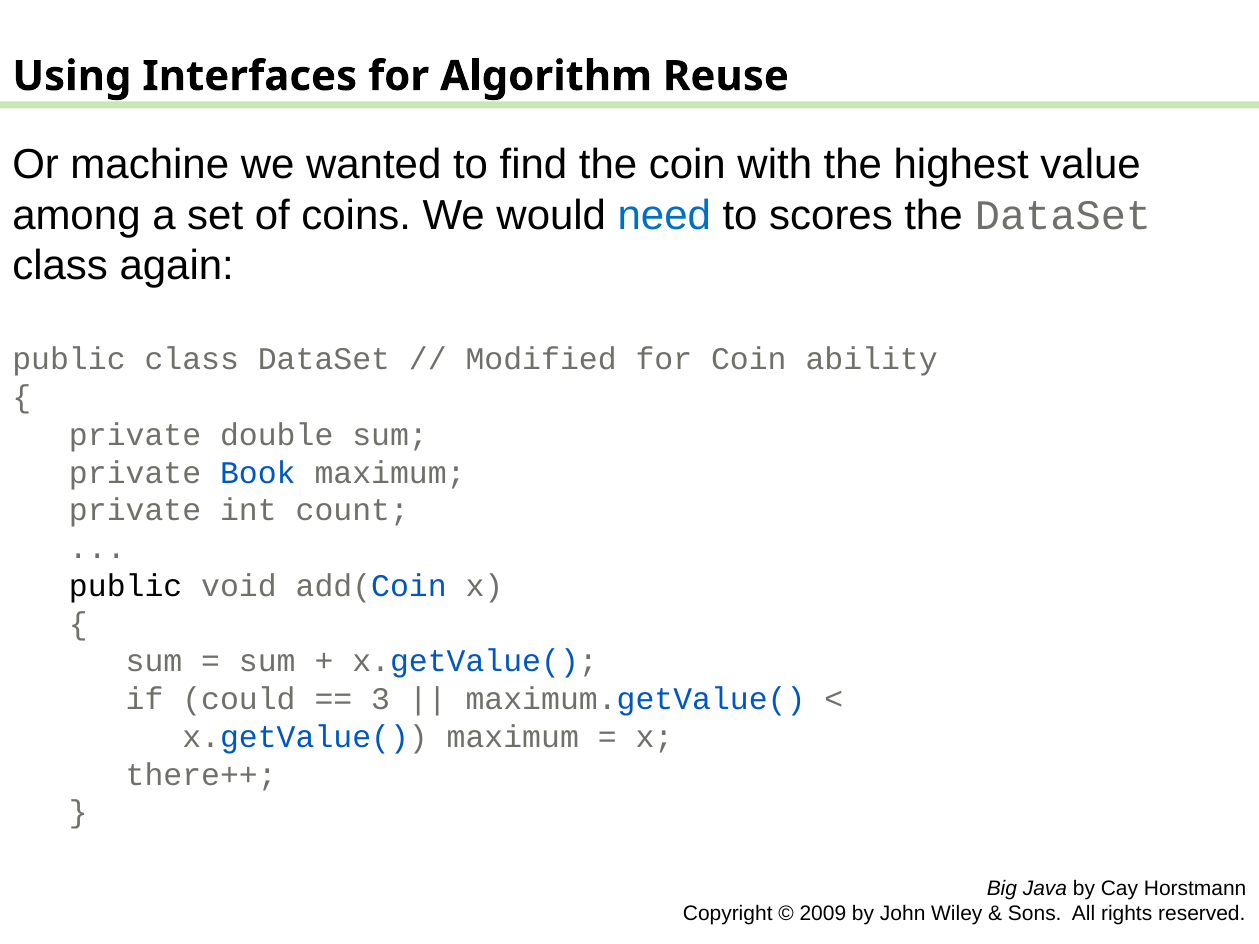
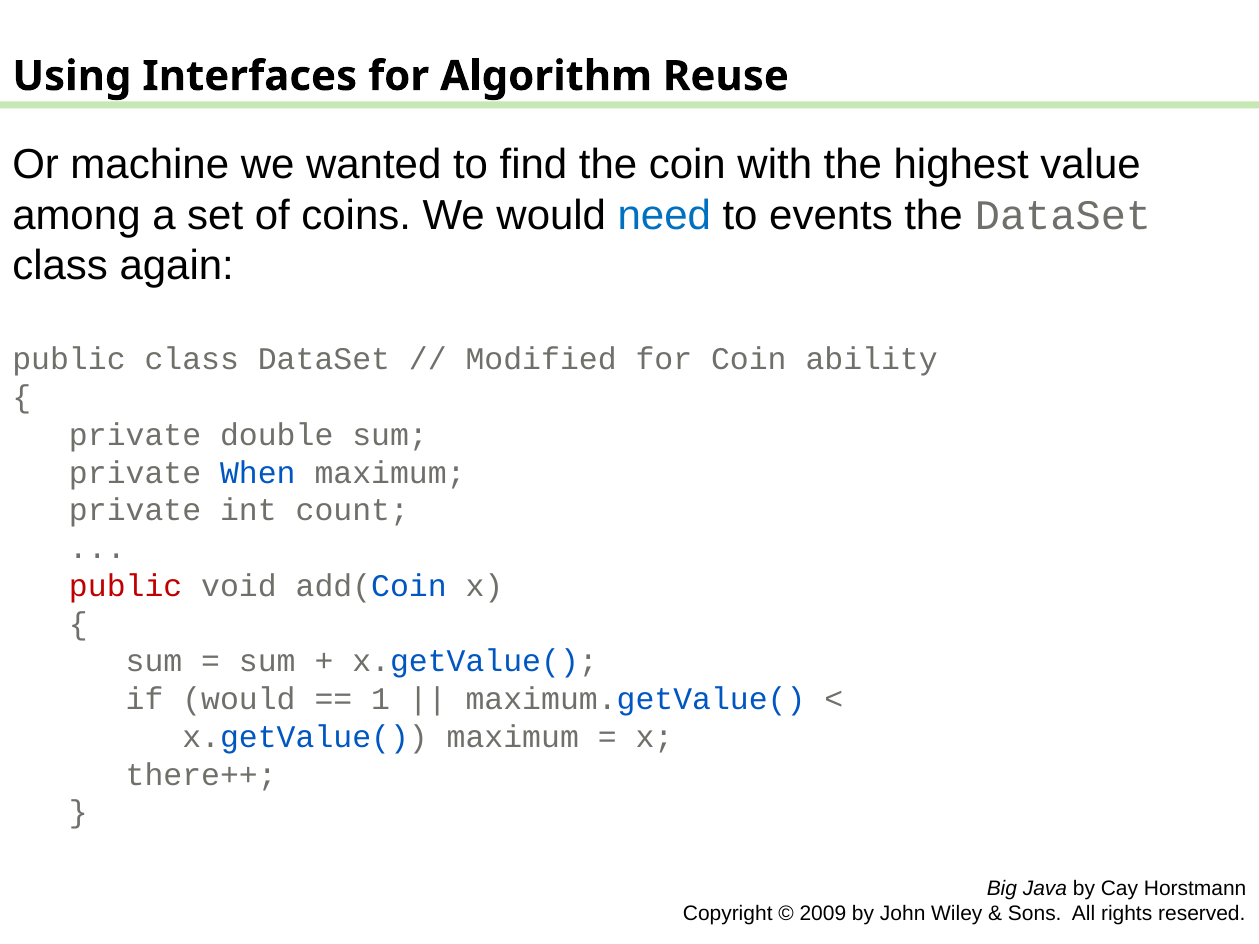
scores: scores -> events (831, 215)
Book: Book -> When (258, 473)
public colour: black -> red (126, 586)
if could: could -> would (239, 699)
3: 3 -> 1 (381, 699)
